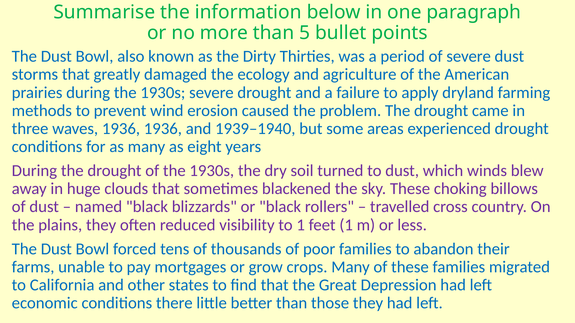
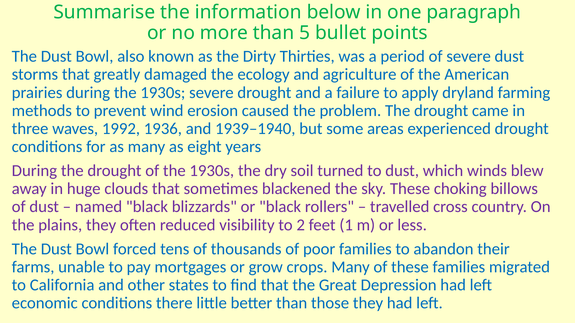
waves 1936: 1936 -> 1992 (121, 129)
to 1: 1 -> 2 (301, 225)
